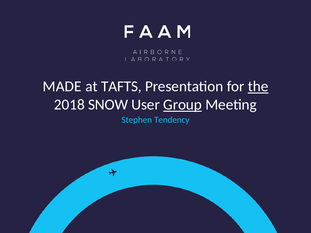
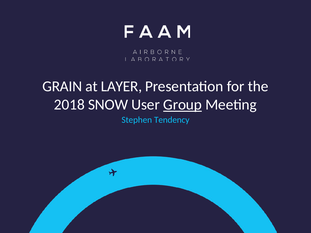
MADE: MADE -> GRAIN (62, 87)
TAFTS: TAFTS -> LAYER (121, 87)
the underline: present -> none (258, 87)
